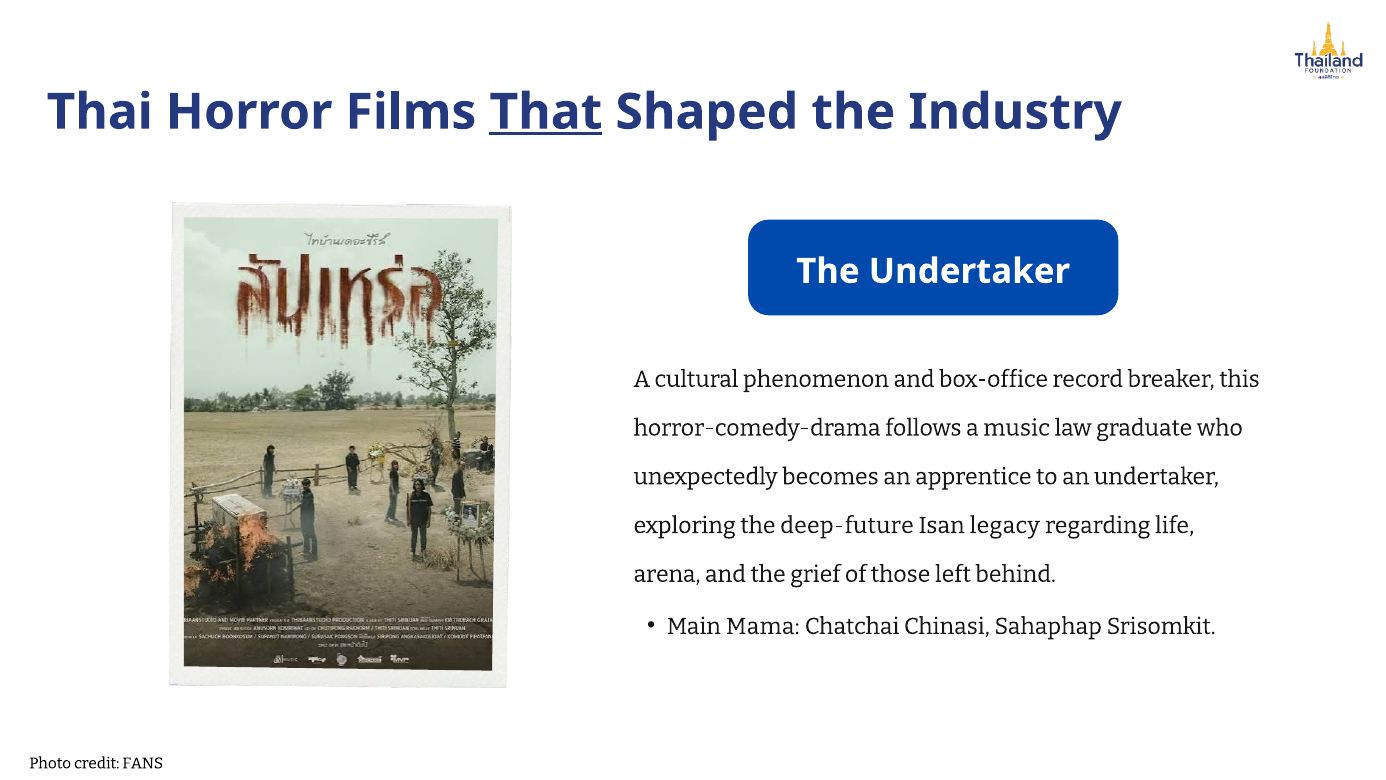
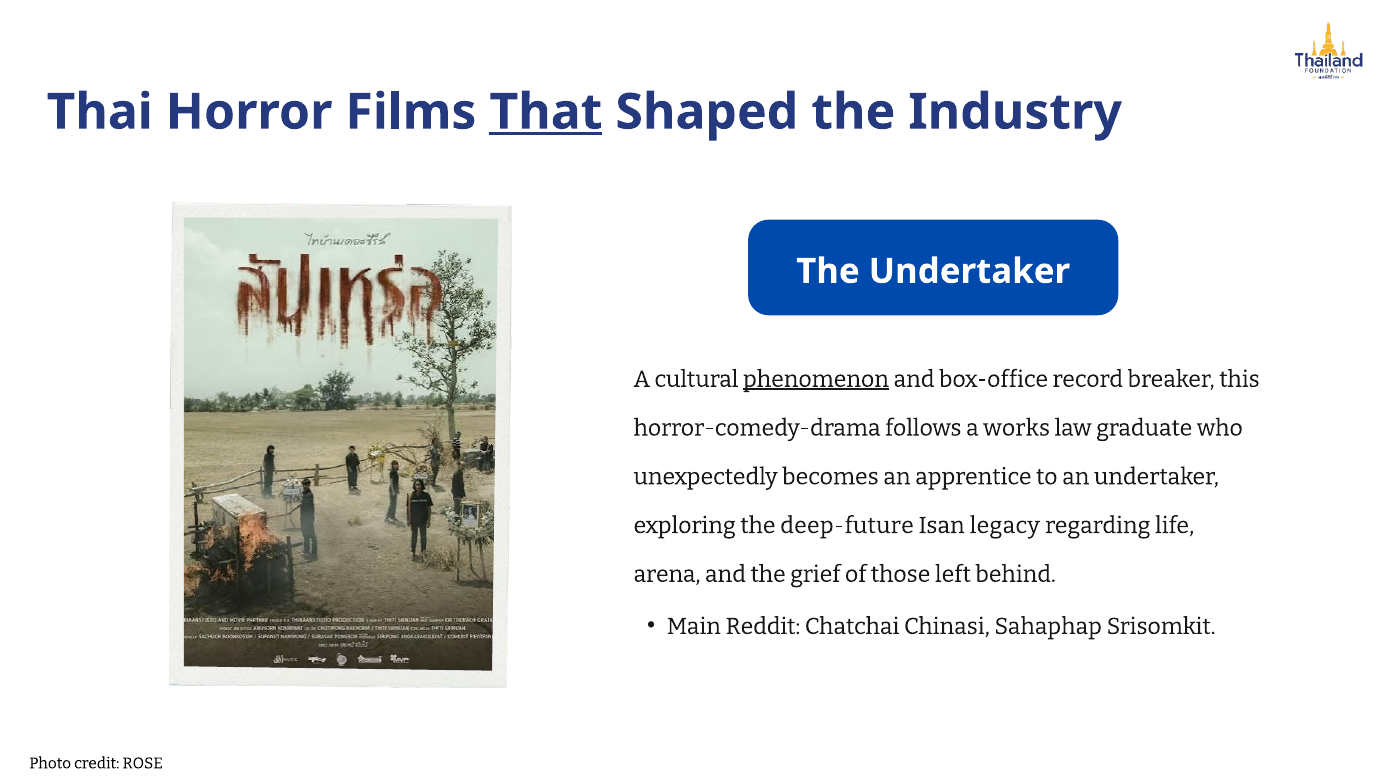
phenomenon underline: none -> present (816, 379)
music: music -> works (1017, 428)
Mama: Mama -> Reddit (763, 626)
FANS: FANS -> ROSE (143, 763)
